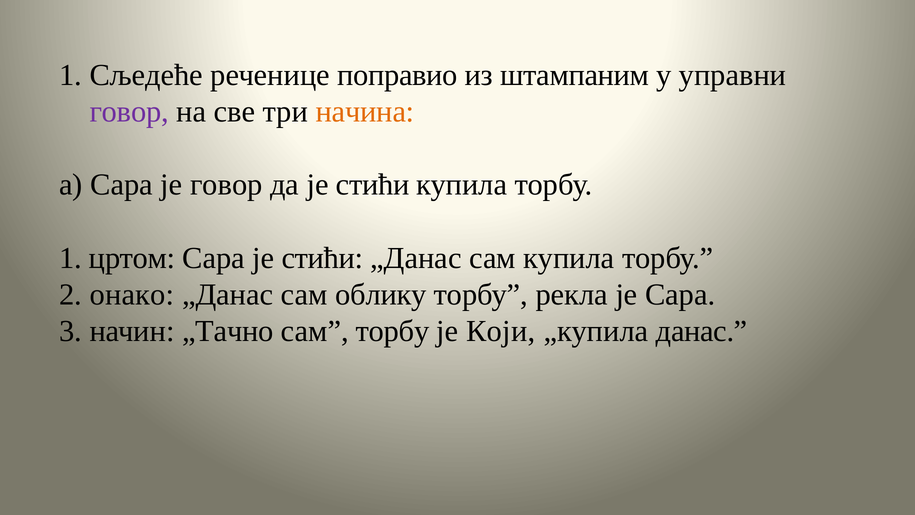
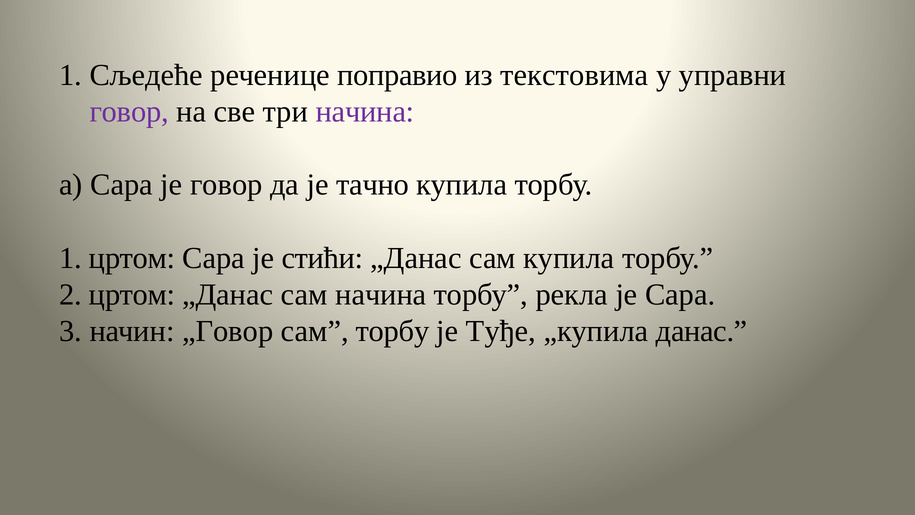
штампаним: штампаним -> текстовима (574, 75)
начина colour: orange -> purple (365, 112)
да је стићи: стићи -> тачно (373, 185)
2 онако: онако -> цртом (132, 295)
сам облику: облику -> начина (381, 295)
„Тачно: „Тачно -> „Говор (228, 331)
Који: Који -> Туђе (501, 331)
